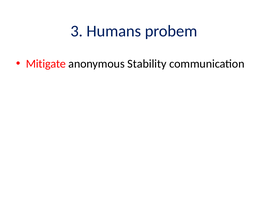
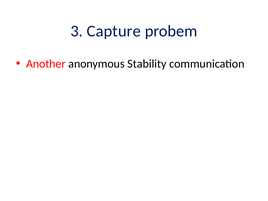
Humans: Humans -> Capture (114, 31)
Mitigate: Mitigate -> Another (46, 64)
